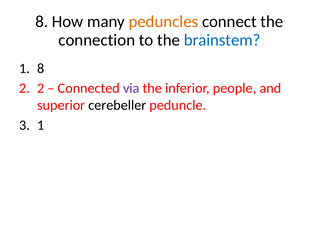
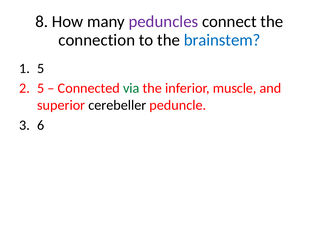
peduncles colour: orange -> purple (163, 22)
8: 8 -> 5 (41, 69)
2 2: 2 -> 5 (41, 88)
via colour: purple -> green (131, 88)
people: people -> muscle (235, 88)
3 1: 1 -> 6 (41, 125)
